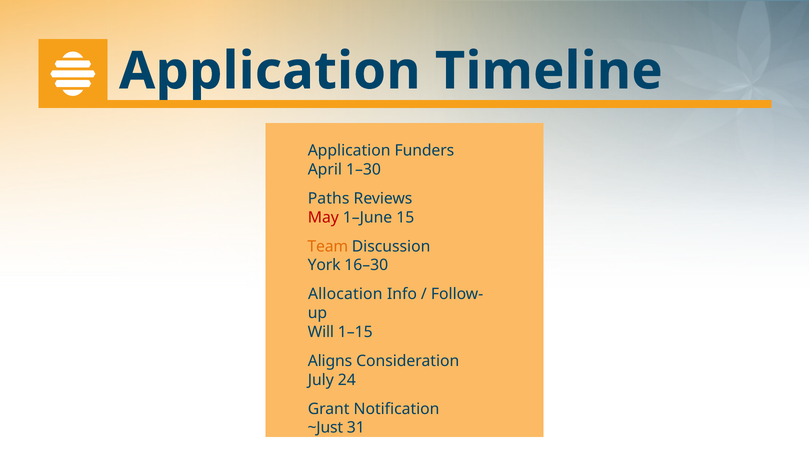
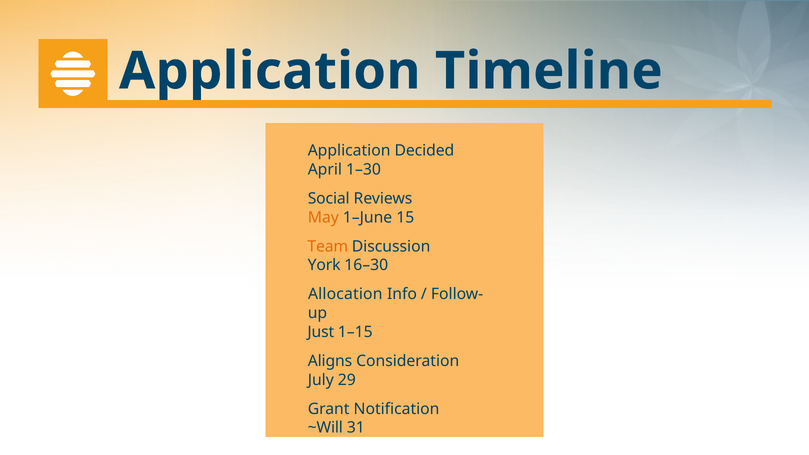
Funders: Funders -> Decided (424, 151)
Paths: Paths -> Social (329, 199)
May colour: red -> orange (323, 217)
Will: Will -> Just (321, 332)
24: 24 -> 29 (347, 380)
~Just: ~Just -> ~Will (325, 428)
